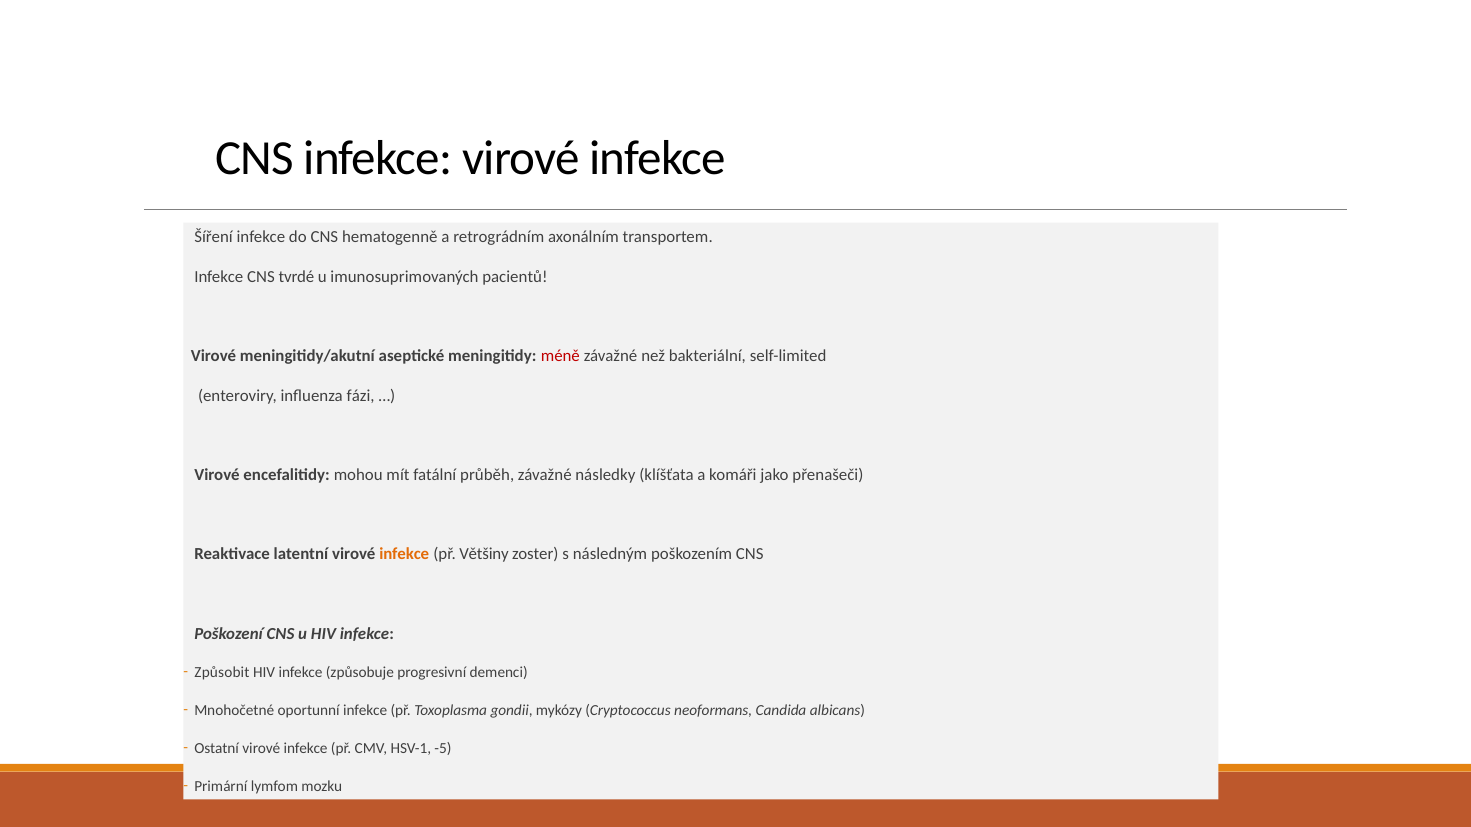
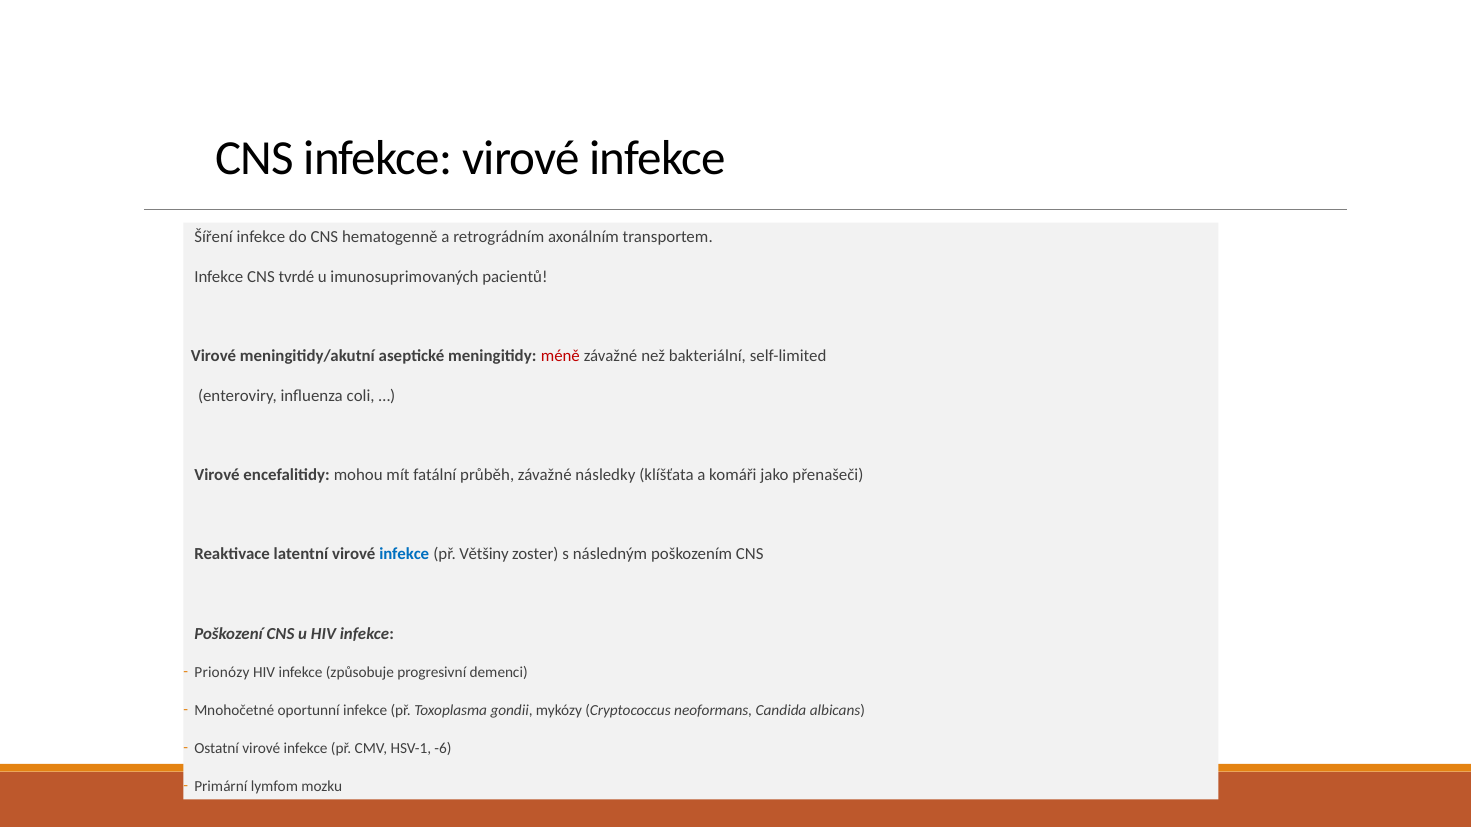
fázi: fázi -> coli (361, 396)
infekce colour: orange -> blue (404, 555)
Způsobit: Způsobit -> Prionózy (222, 673)
-5: -5 -> -6 (443, 749)
